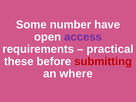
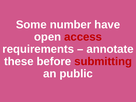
access colour: purple -> red (83, 37)
practical: practical -> annotate (110, 49)
where: where -> public (76, 74)
